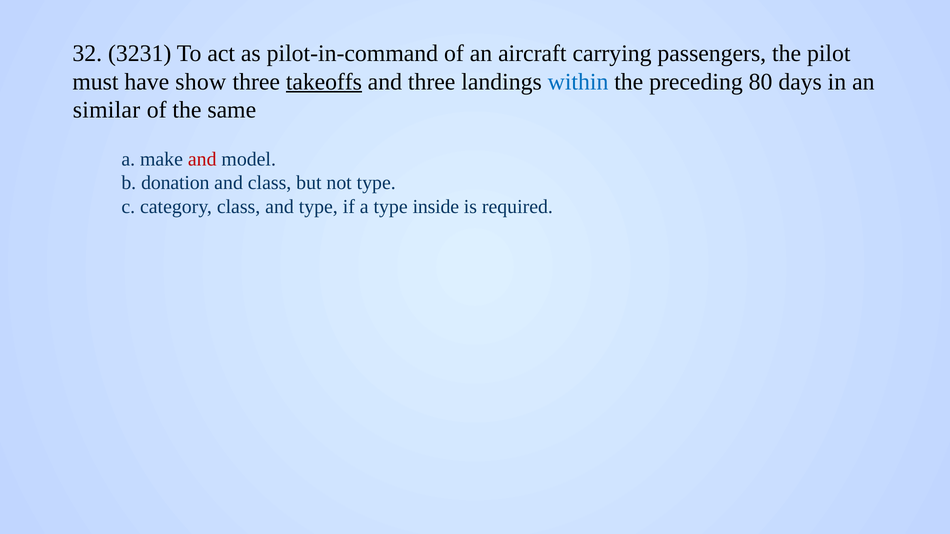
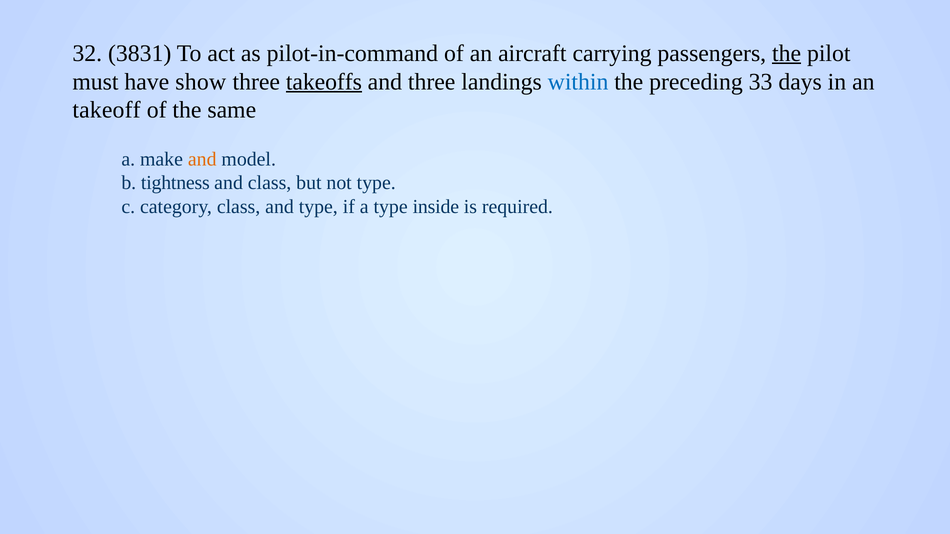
3231: 3231 -> 3831 (140, 53)
the underline: none -> present (787, 53)
80: 80 -> 33 (761, 82)
similar: similar -> takeoff (107, 110)
and colour: red -> orange (202, 159)
donation: donation -> tightness (175, 183)
